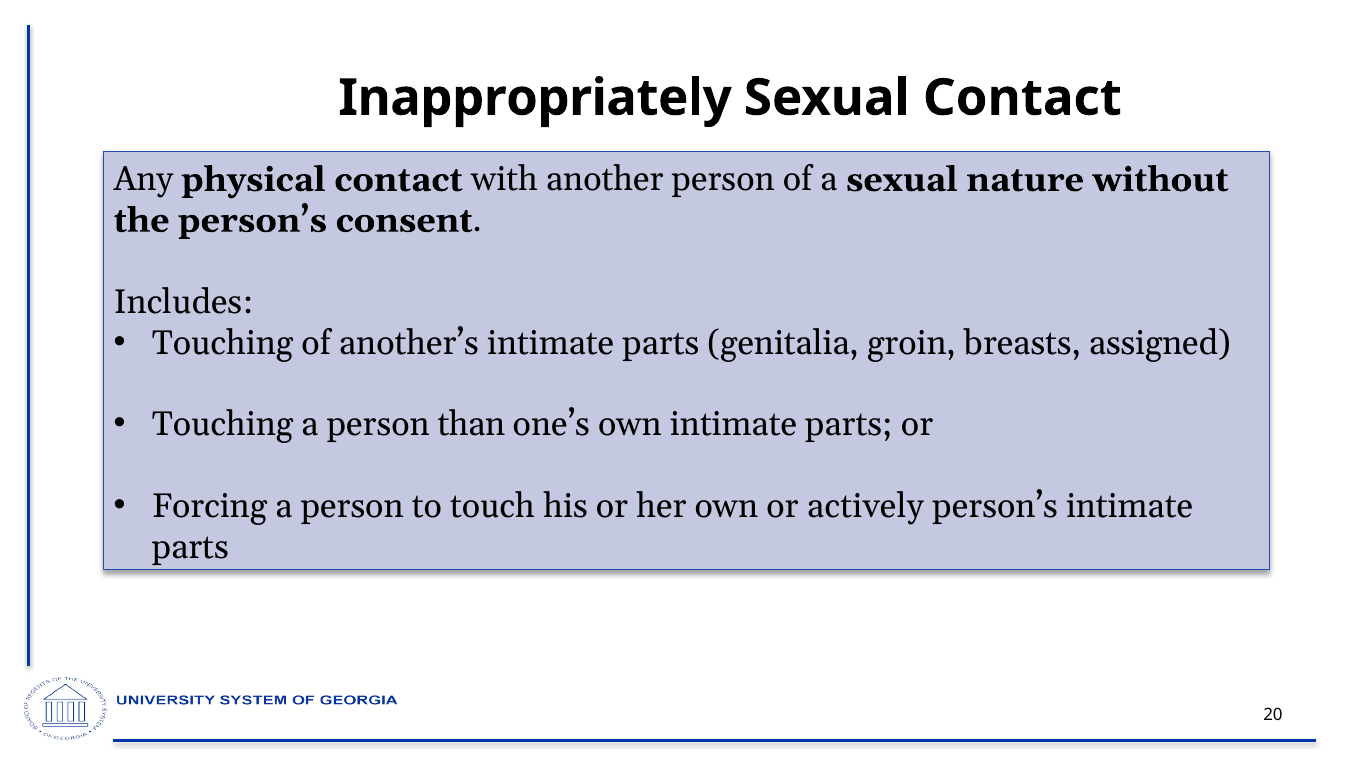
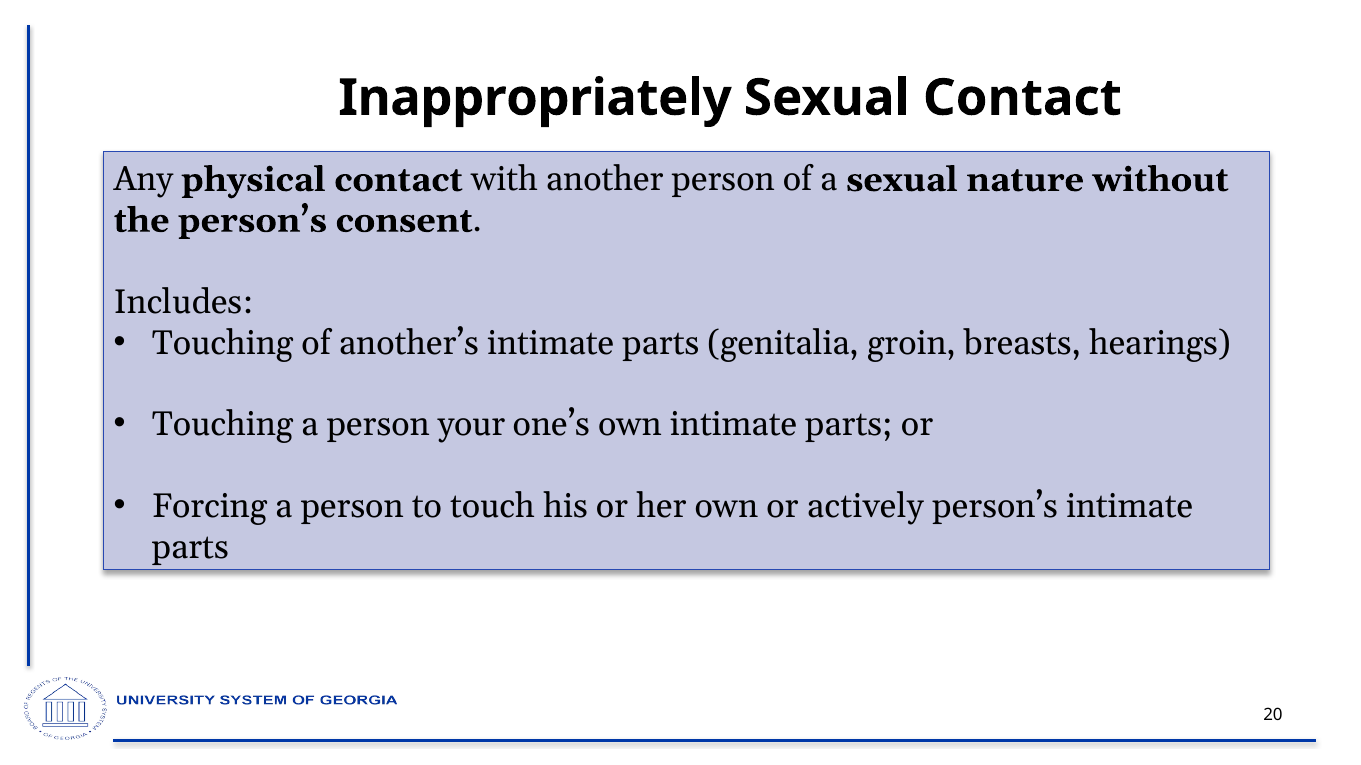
assigned: assigned -> hearings (1160, 343)
than: than -> your (471, 425)
